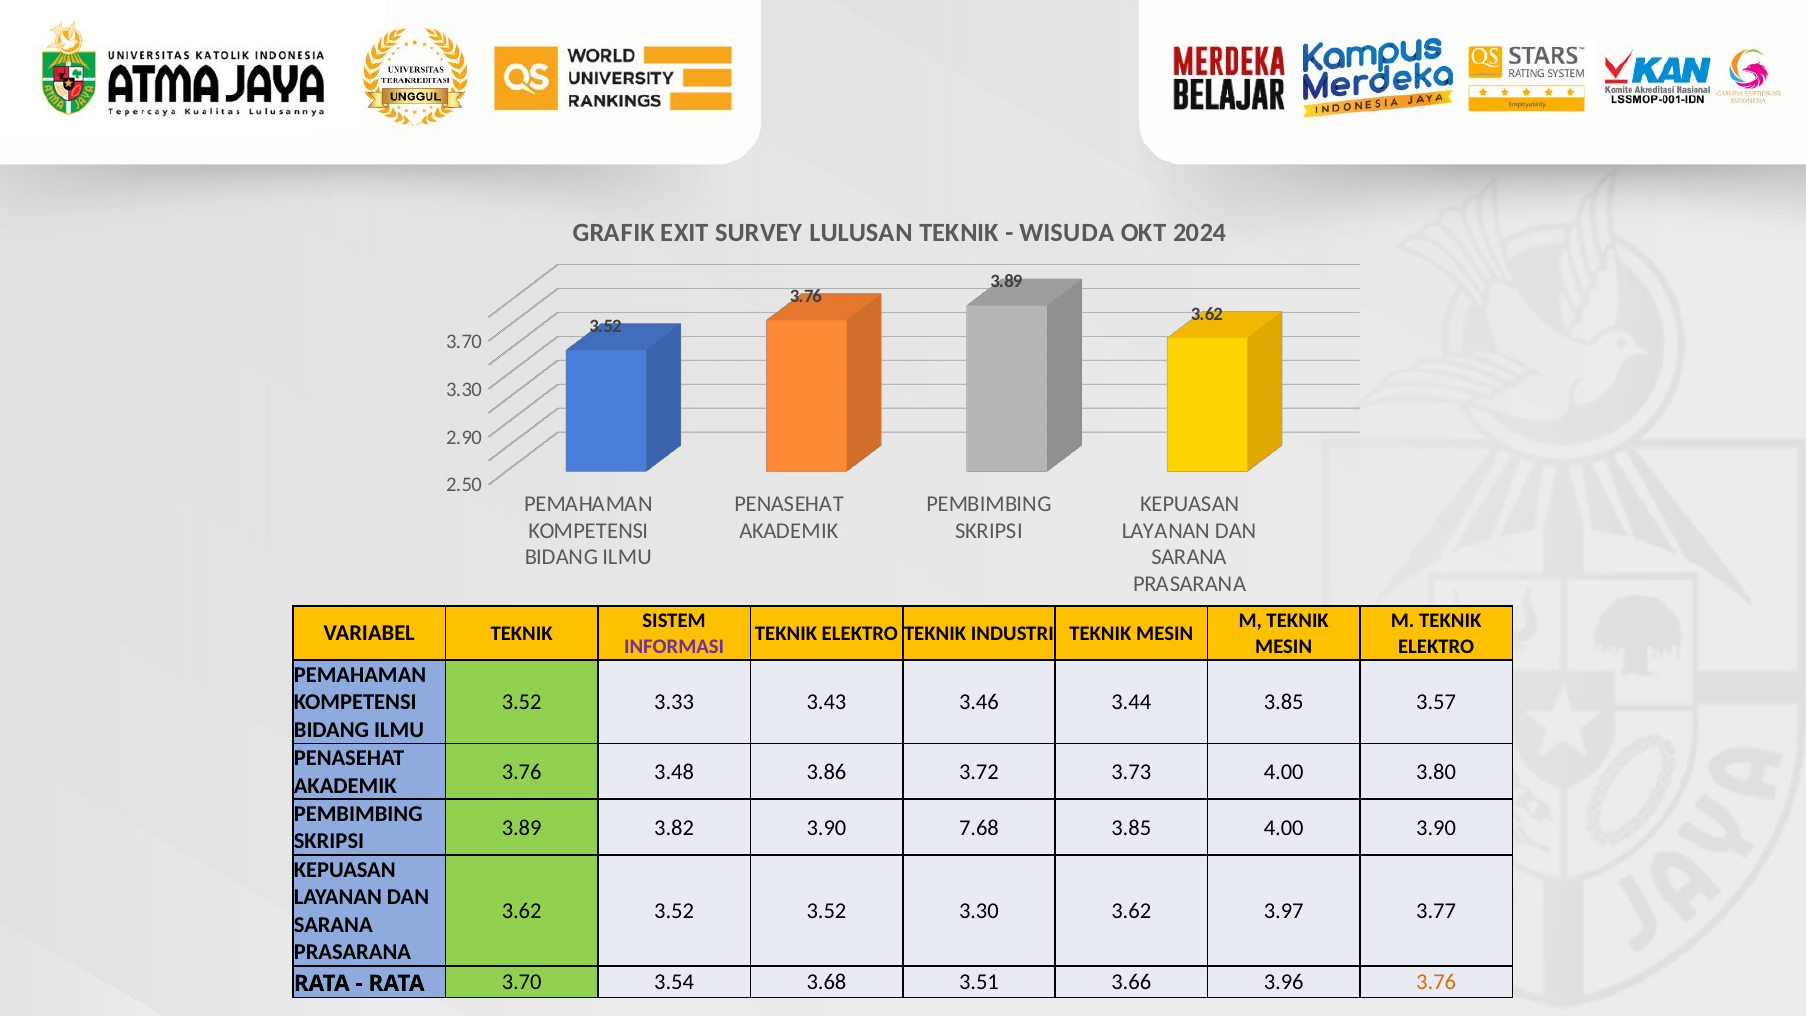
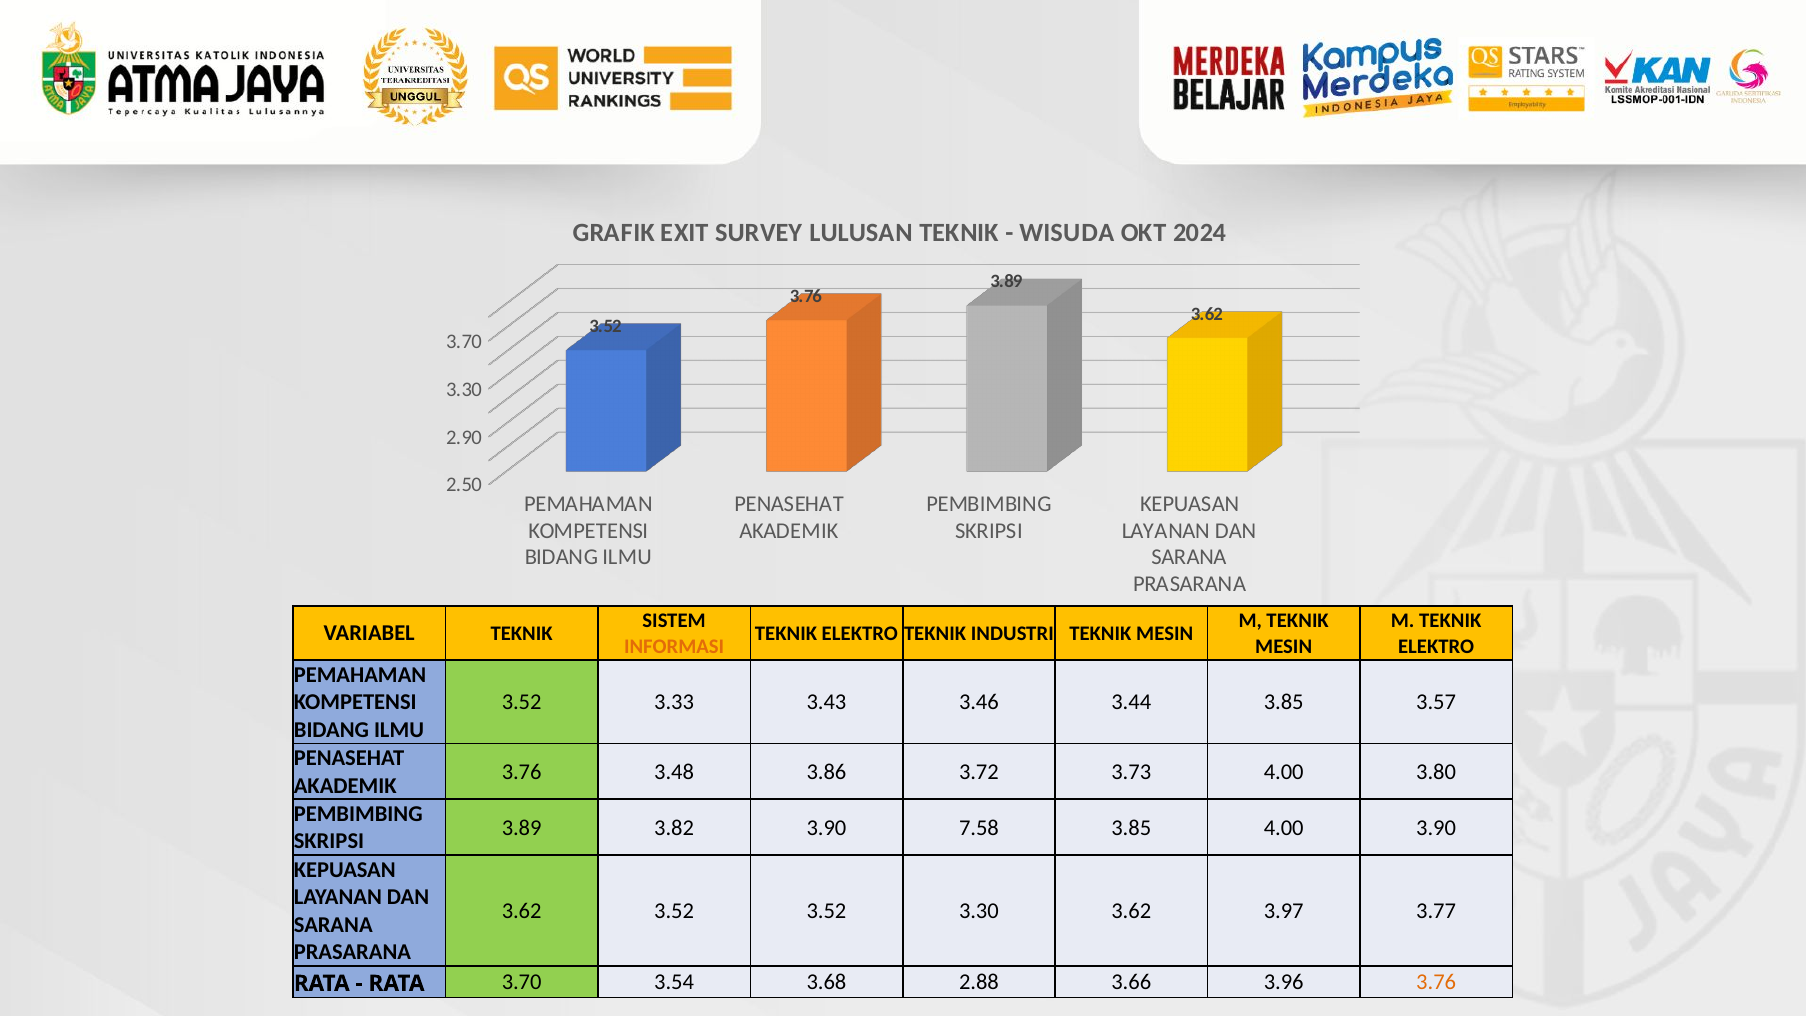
INFORMASI colour: purple -> orange (674, 646)
7.68: 7.68 -> 7.58 (979, 828)
3.51: 3.51 -> 2.88 (979, 982)
